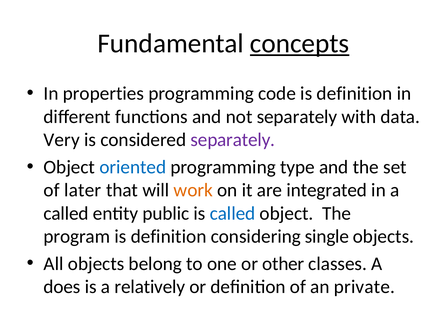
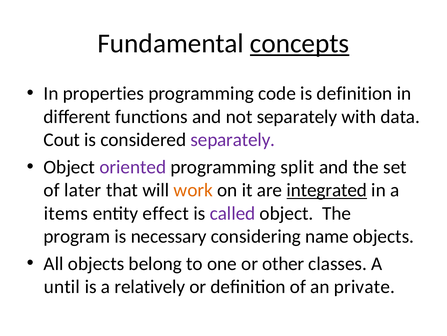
Very: Very -> Cout (62, 140)
oriented colour: blue -> purple (133, 167)
type: type -> split (297, 167)
integrated underline: none -> present (327, 190)
called: called -> items (66, 213)
public: public -> effect (166, 213)
called colour: blue -> purple (233, 213)
program is definition: definition -> necessary (169, 236)
single: single -> name (327, 236)
does: does -> until (62, 286)
